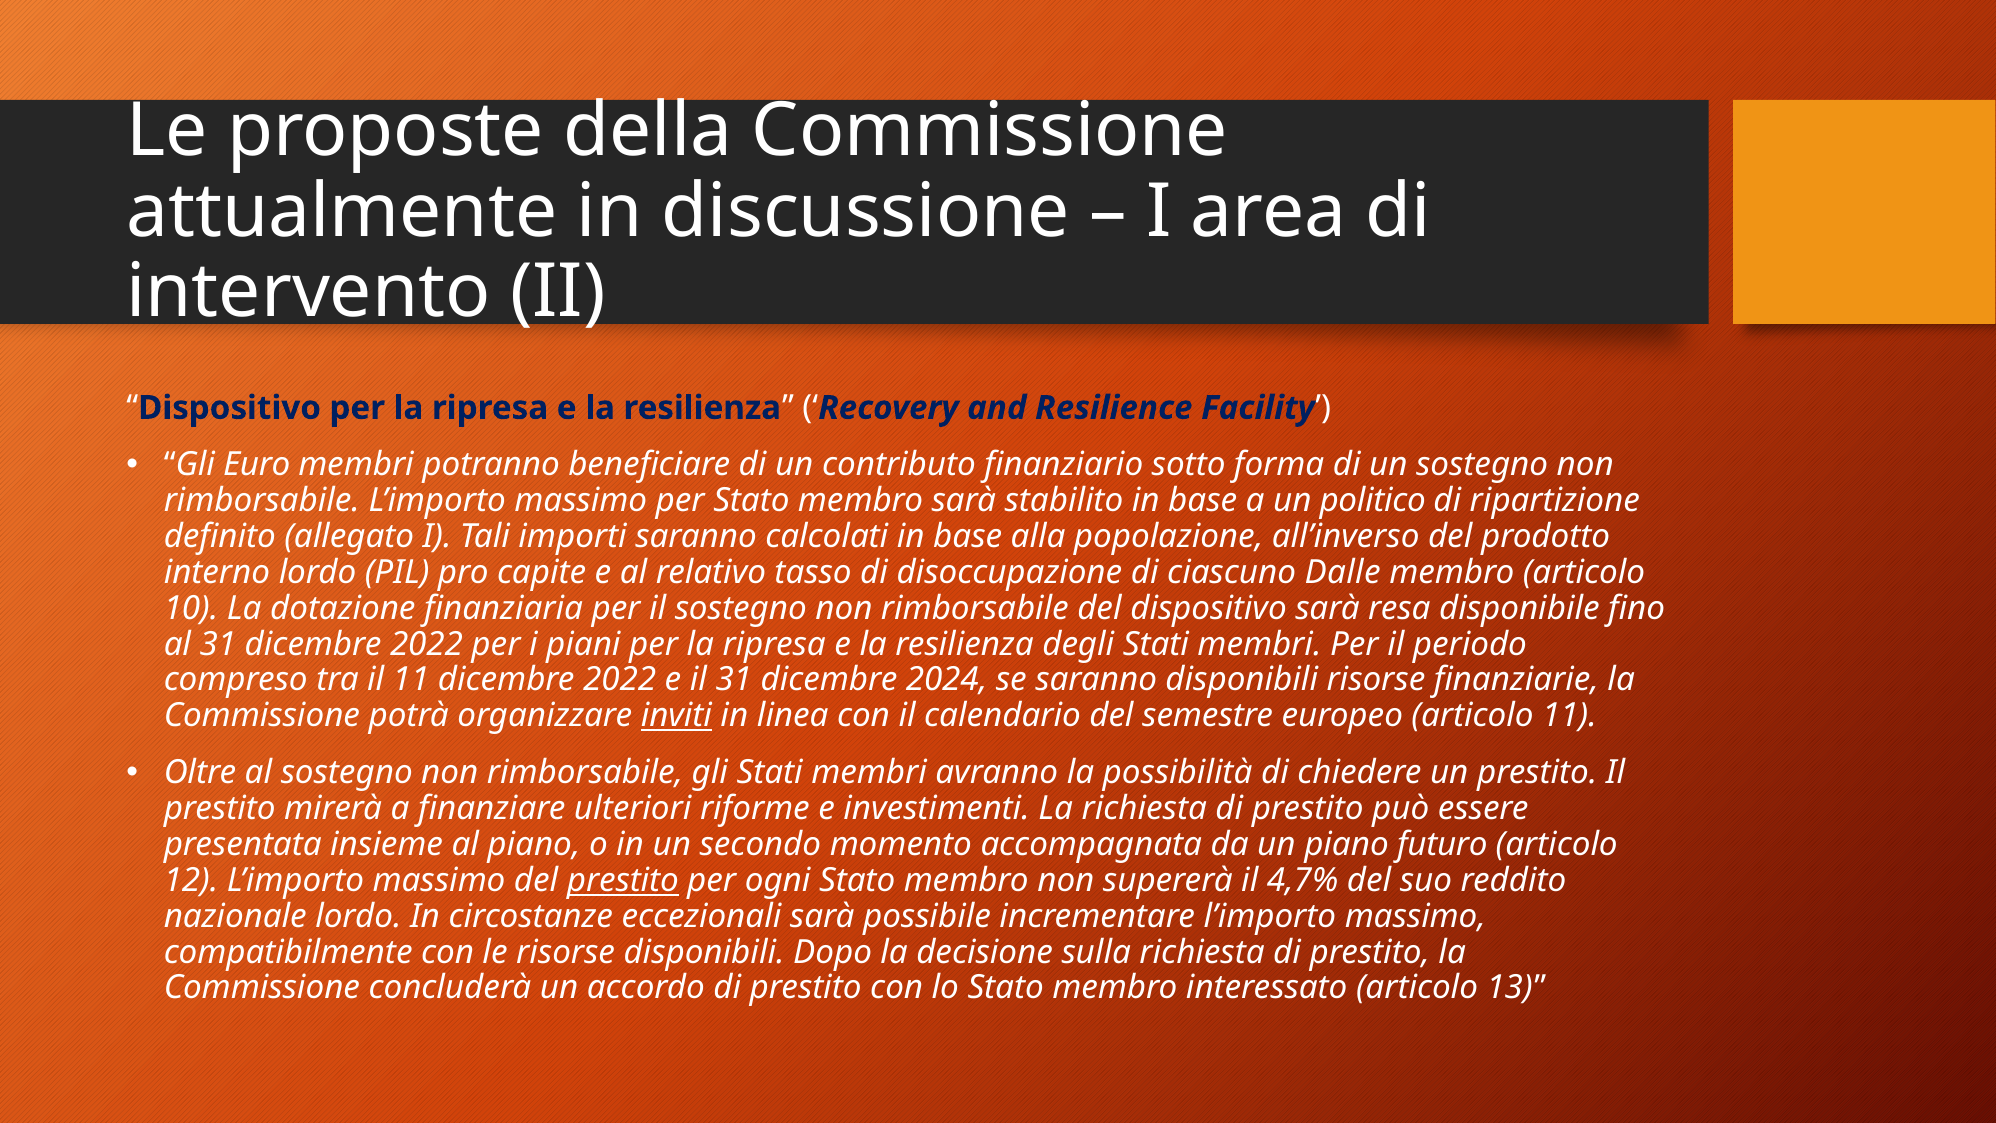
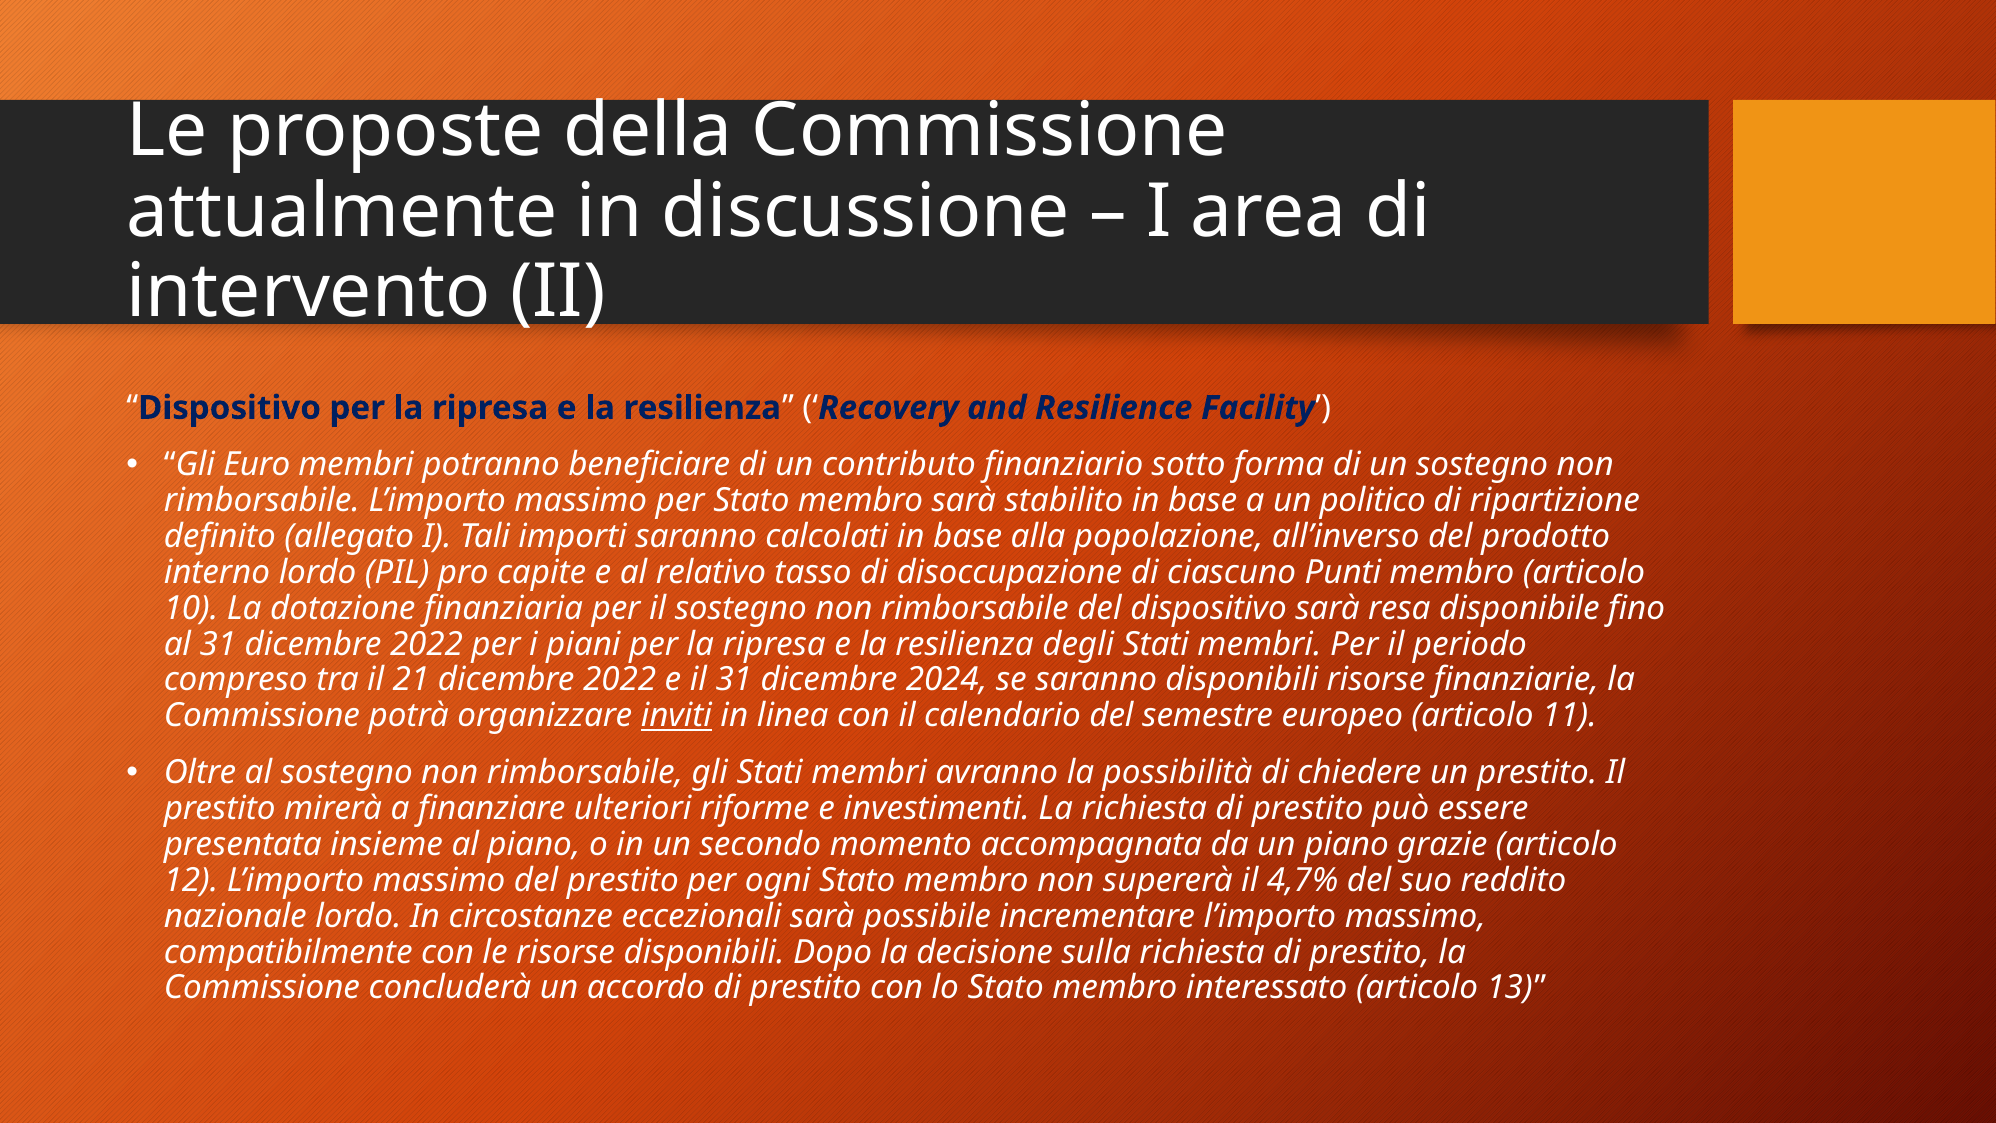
Dalle: Dalle -> Punti (1343, 572)
il 11: 11 -> 21 (411, 680)
futuro: futuro -> grazie (1442, 844)
prestito underline: present -> none (623, 880)
